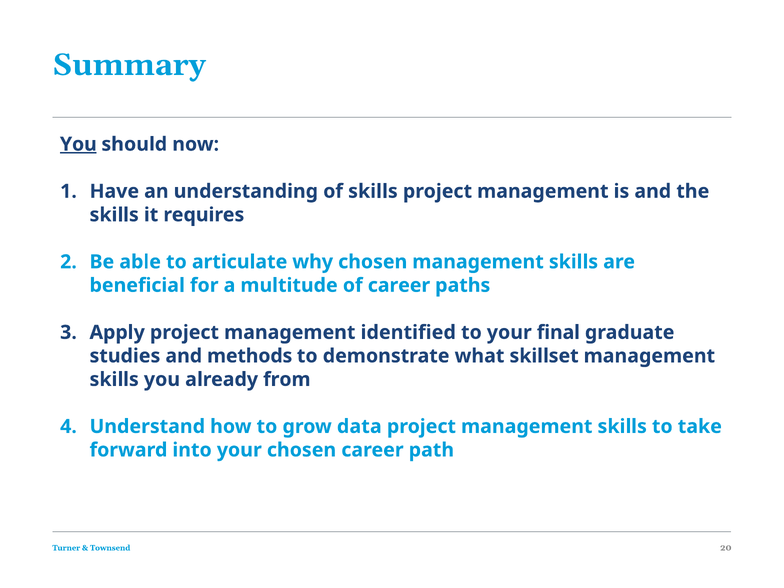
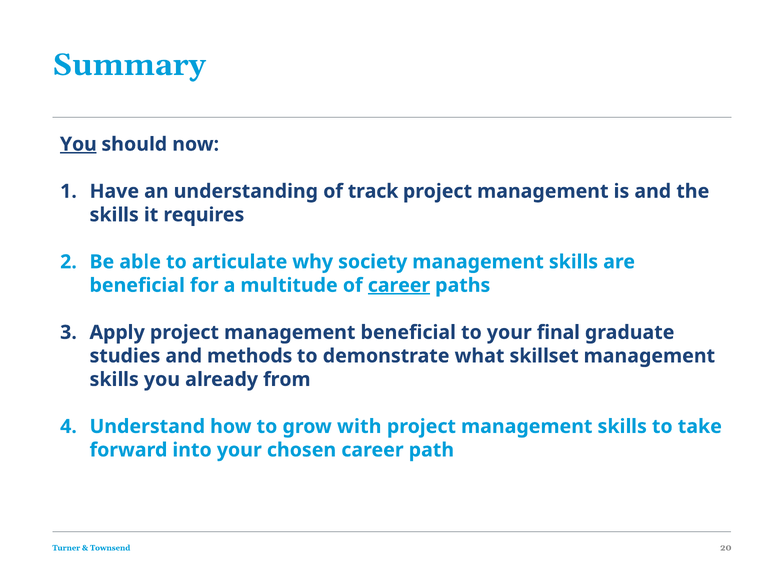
of skills: skills -> track (373, 191)
why chosen: chosen -> society (373, 262)
career underline: none -> present (399, 285)
management identified: identified -> beneficial (408, 332)
data: data -> with (359, 426)
